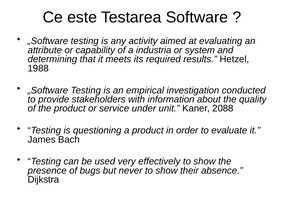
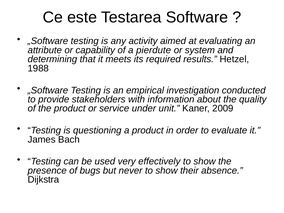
industria: industria -> pierdute (154, 50)
2088: 2088 -> 2009 (223, 108)
